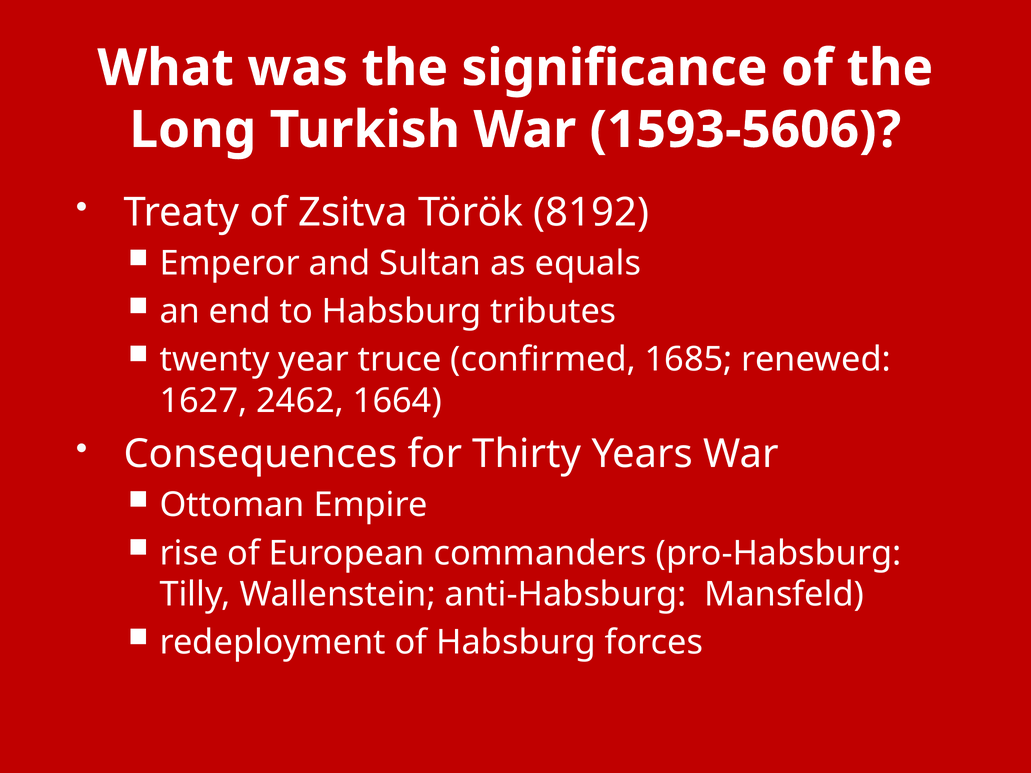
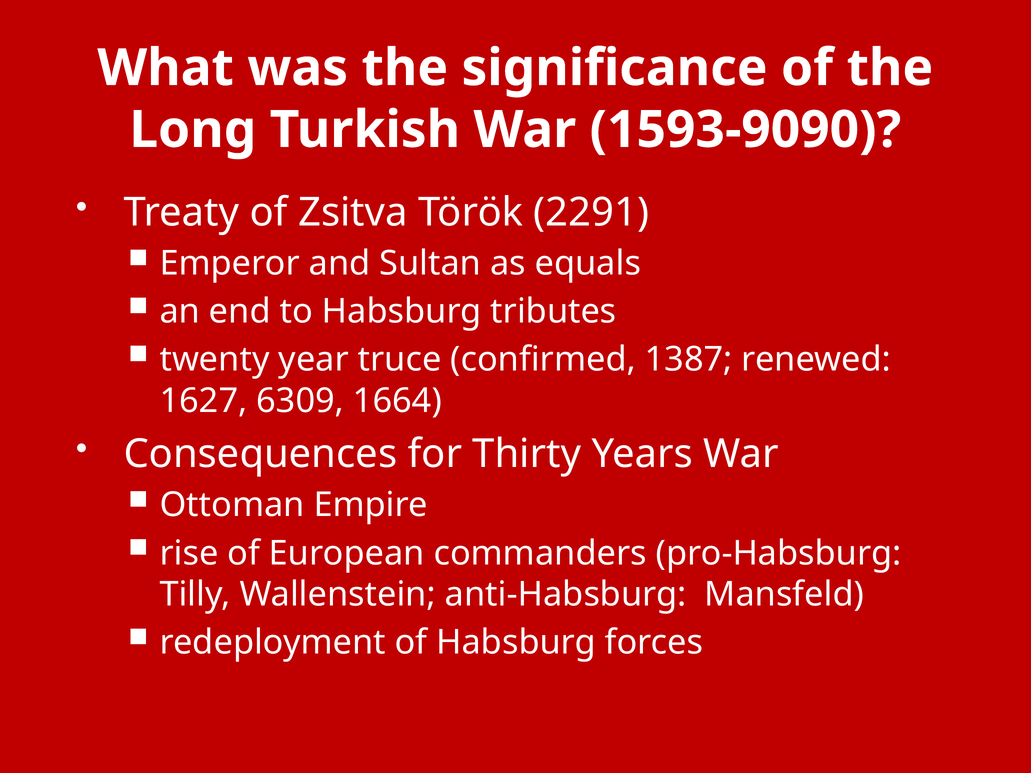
1593-5606: 1593-5606 -> 1593-9090 (745, 130)
8192: 8192 -> 2291 (591, 212)
1685: 1685 -> 1387 (689, 360)
2462: 2462 -> 6309 (300, 401)
